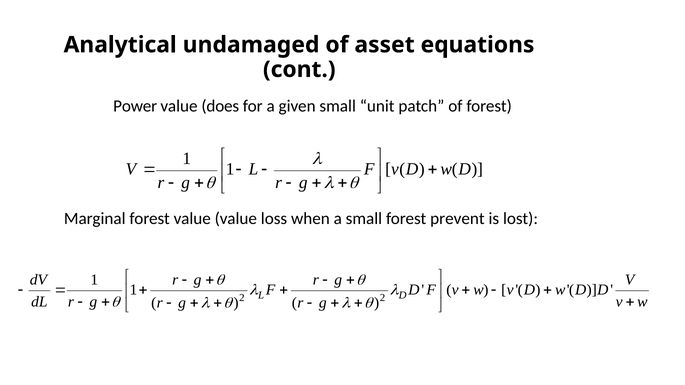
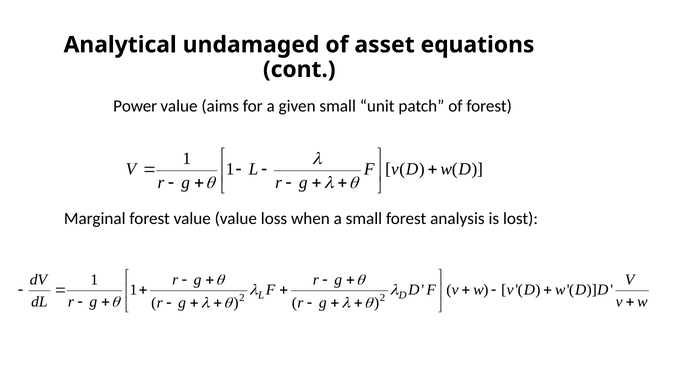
does: does -> aims (220, 106)
prevent: prevent -> analysis (457, 219)
